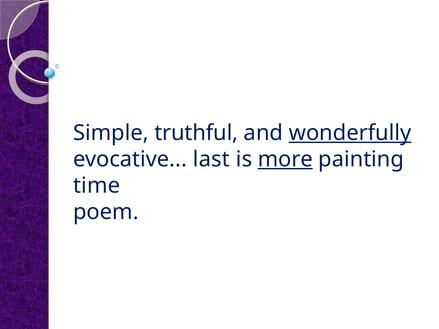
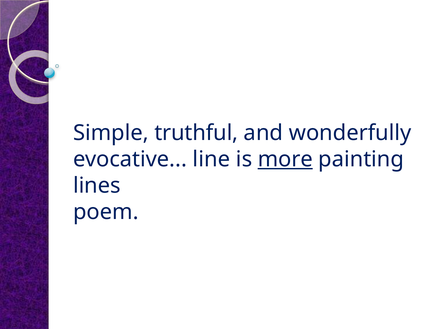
wonderfully underline: present -> none (350, 133)
last: last -> line (211, 159)
time: time -> lines (97, 186)
